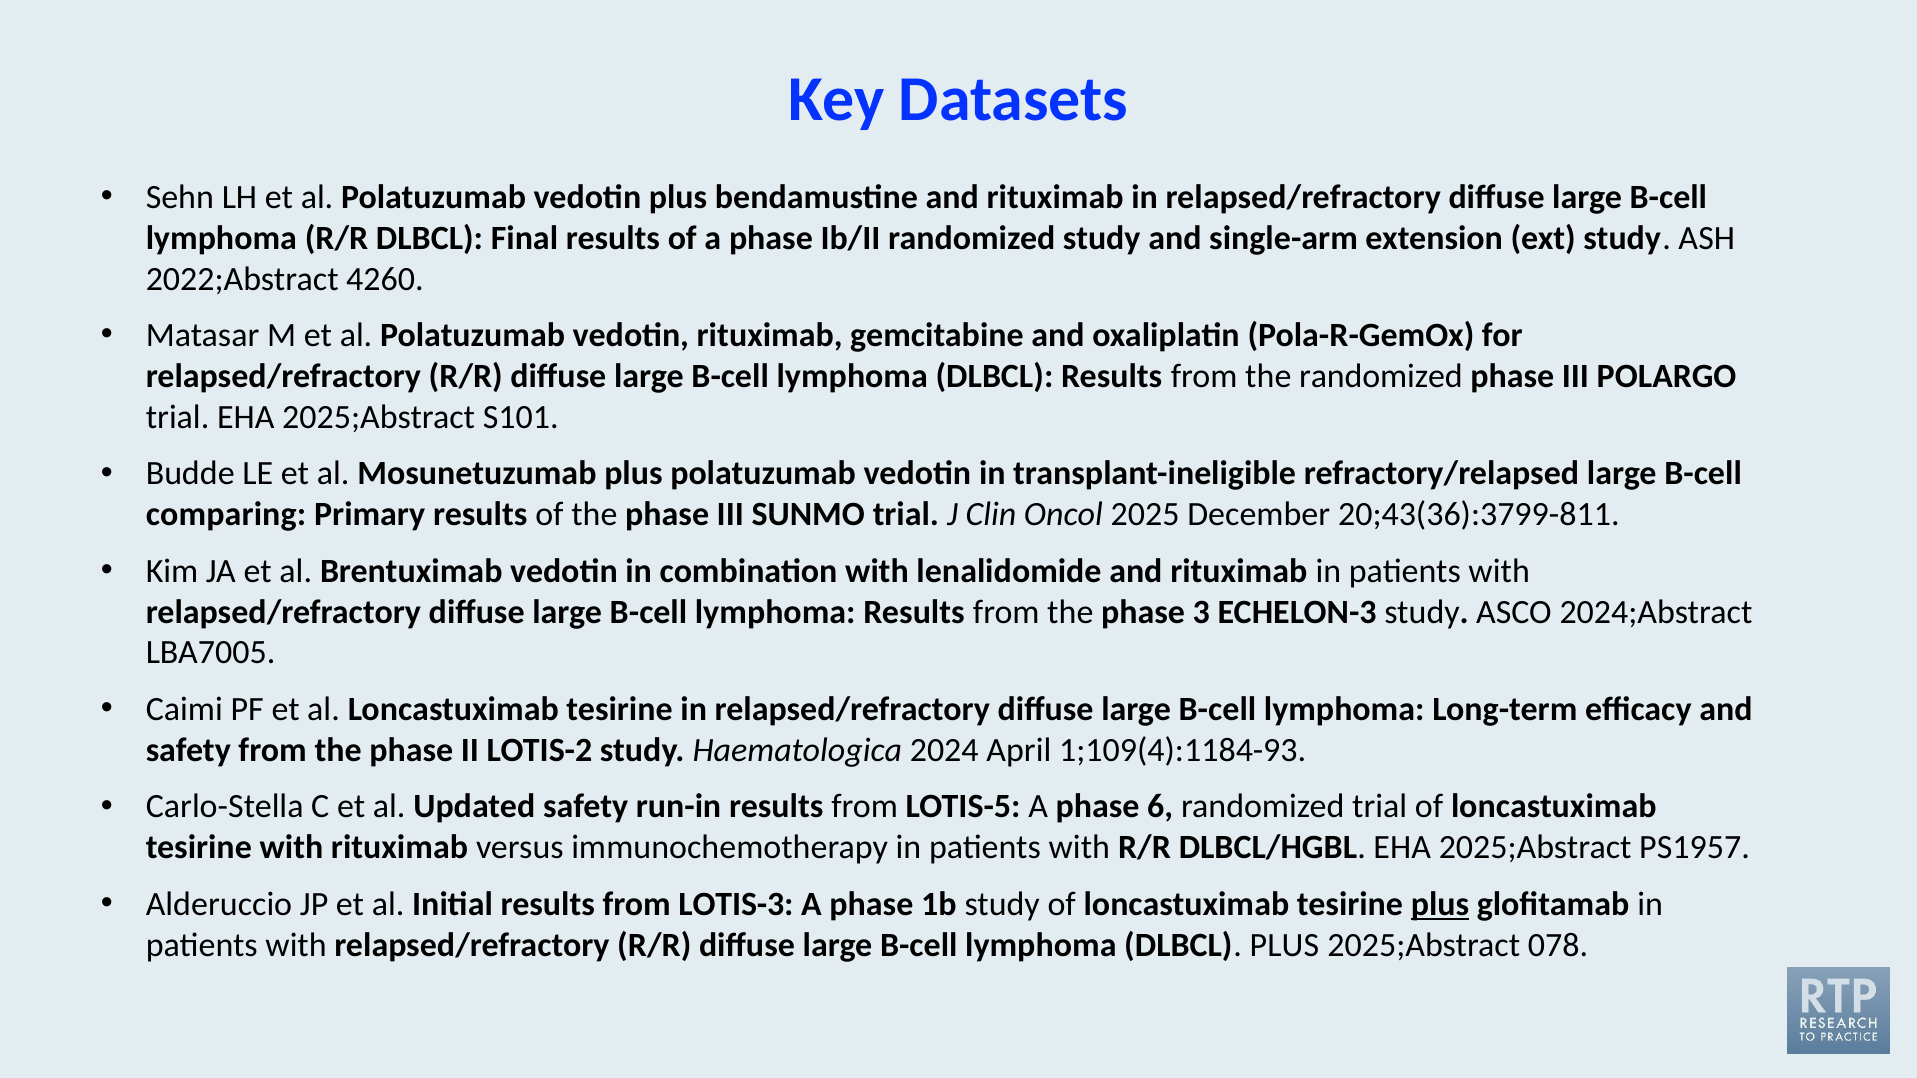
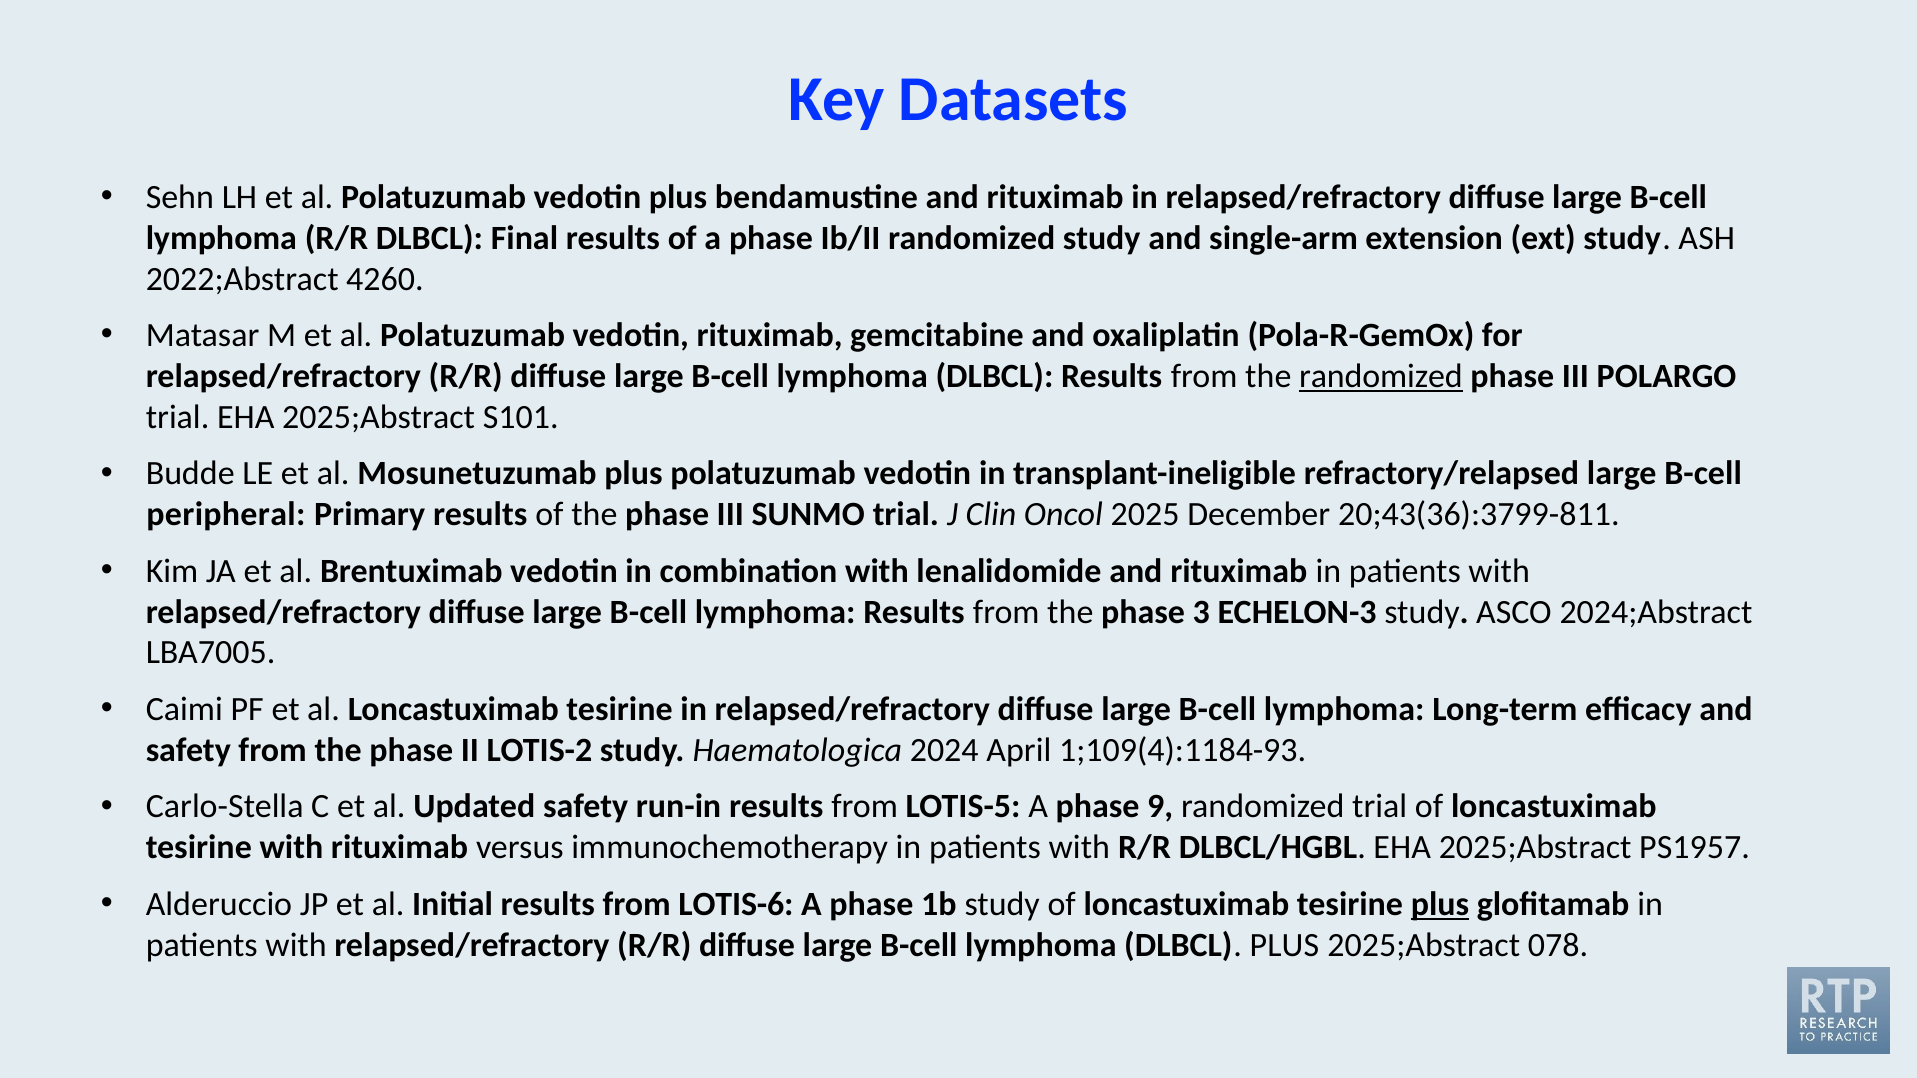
randomized underline: none -> present (1381, 376)
comparing: comparing -> peripheral (226, 515)
6: 6 -> 9 (1160, 807)
LOTIS-3: LOTIS-3 -> LOTIS-6 (736, 904)
